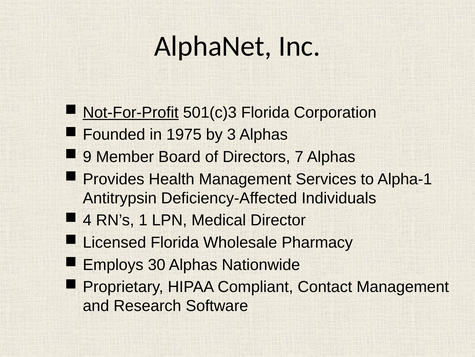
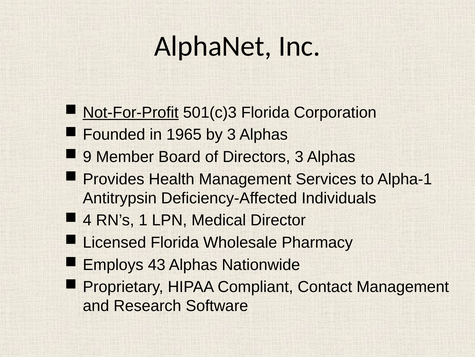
1975: 1975 -> 1965 (184, 134)
Directors 7: 7 -> 3 (299, 157)
30: 30 -> 43 (157, 264)
